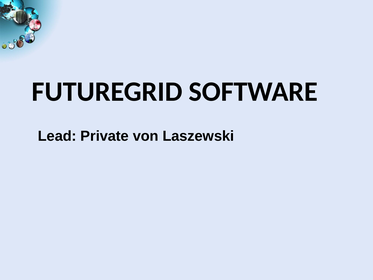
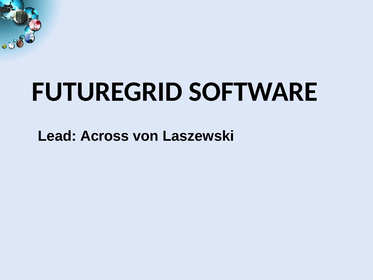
Private: Private -> Across (105, 136)
